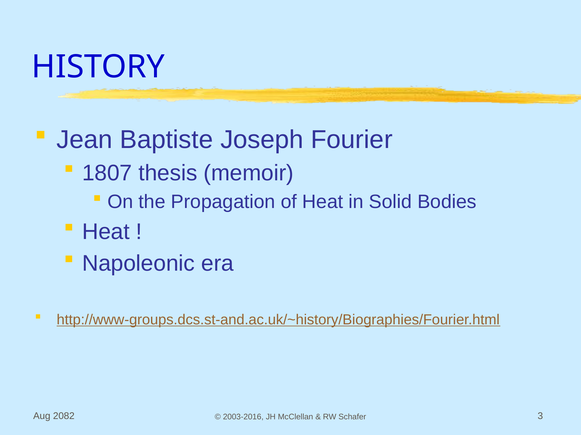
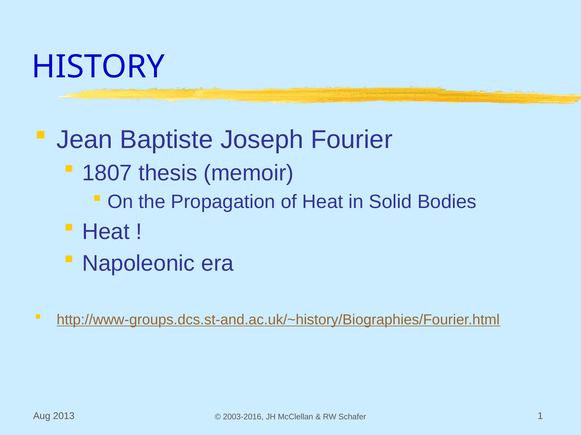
2082: 2082 -> 2013 (64, 417)
3: 3 -> 1 (540, 417)
